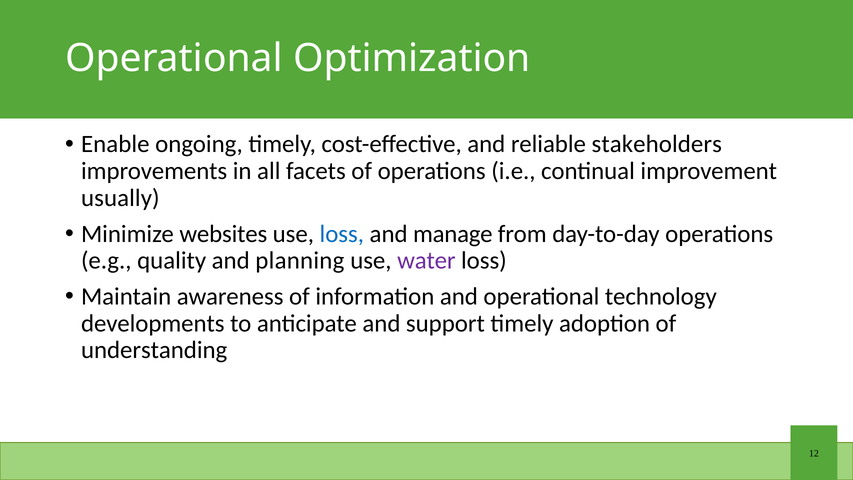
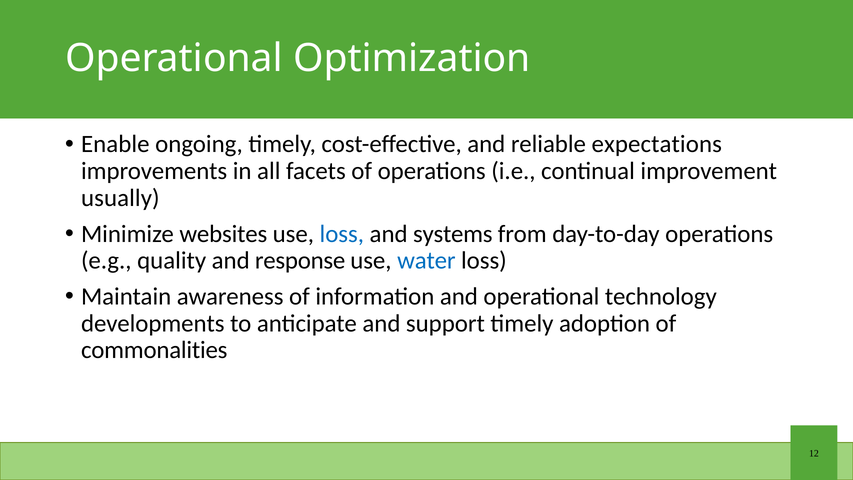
stakeholders: stakeholders -> expectations (657, 144)
manage: manage -> systems (453, 234)
planning: planning -> response (300, 261)
water colour: purple -> blue (426, 261)
understanding: understanding -> commonalities (154, 350)
